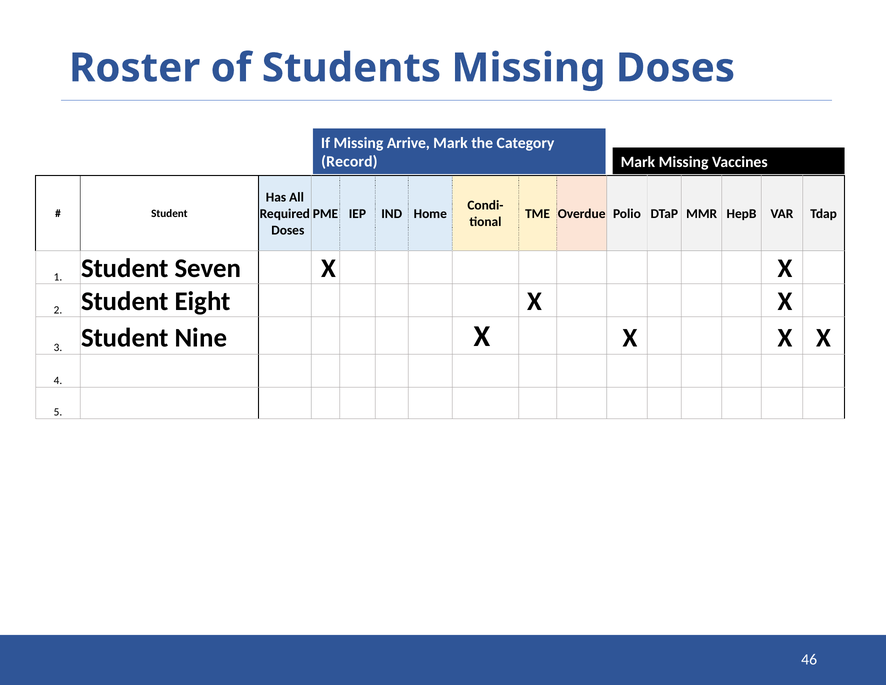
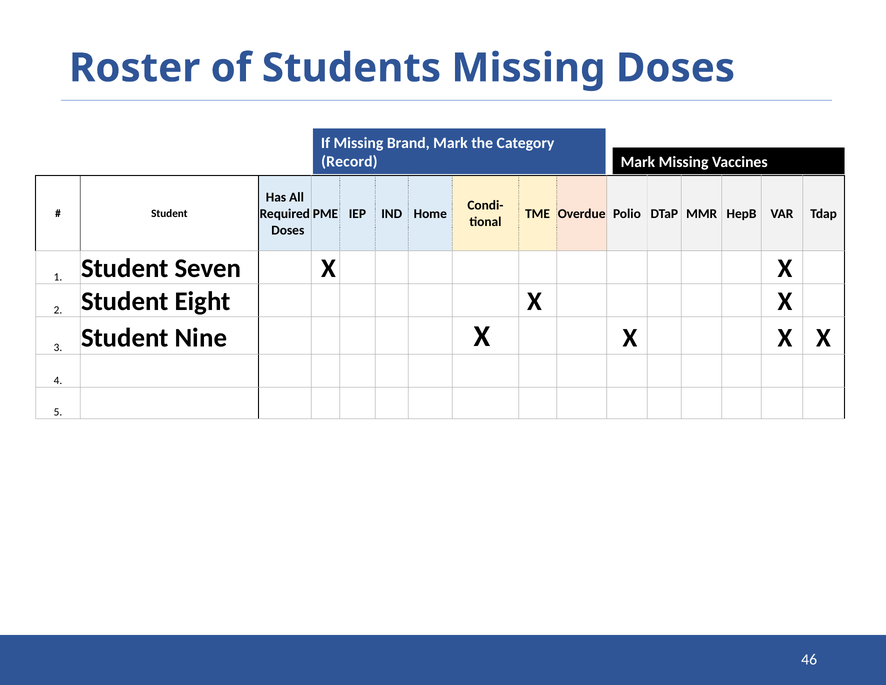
Arrive: Arrive -> Brand (408, 143)
